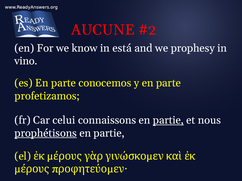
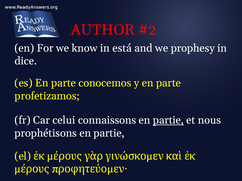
AUCUNE: AUCUNE -> AUTHOR (103, 30)
vino: vino -> dice (26, 61)
prophétisons underline: present -> none (46, 133)
